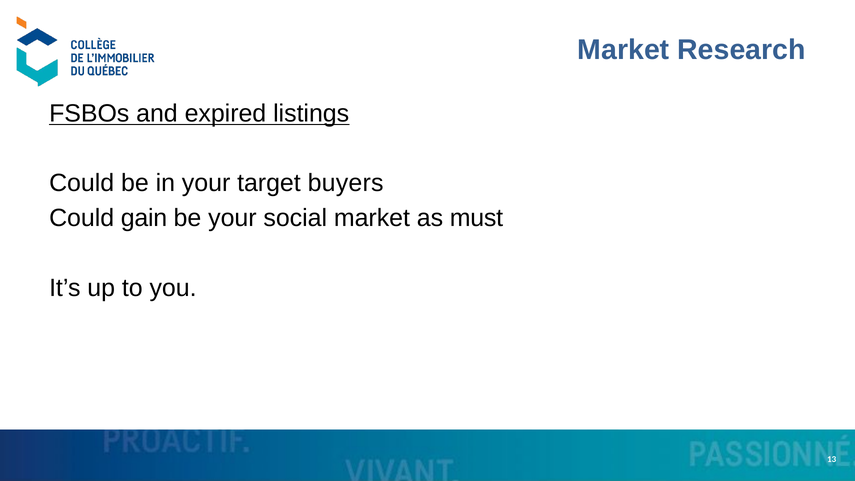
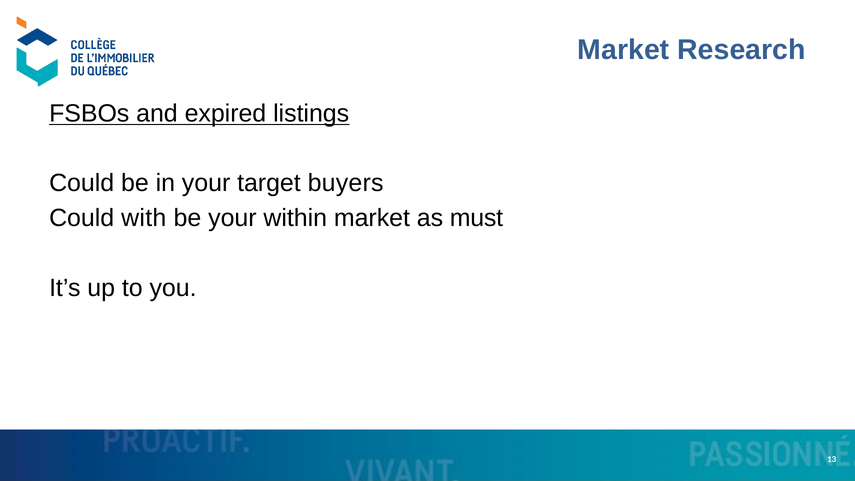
gain: gain -> with (144, 218)
social: social -> within (295, 218)
